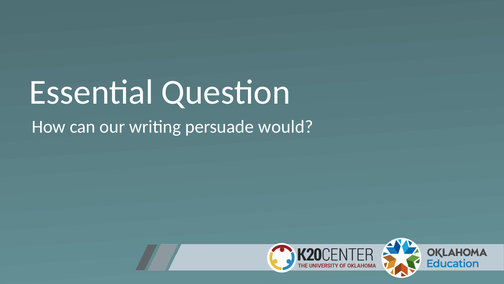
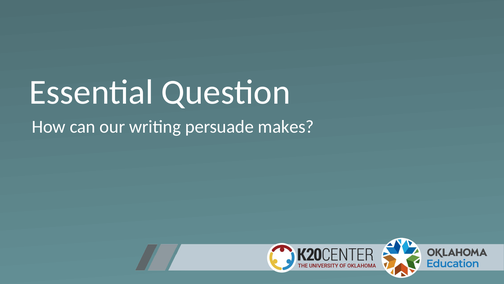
would: would -> makes (286, 127)
